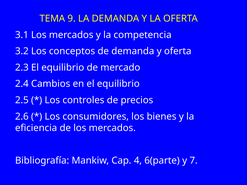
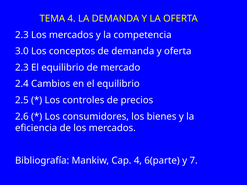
TEMA 9: 9 -> 4 (72, 19)
3.1: 3.1 -> 2.3 (22, 35)
3.2: 3.2 -> 3.0 (22, 51)
